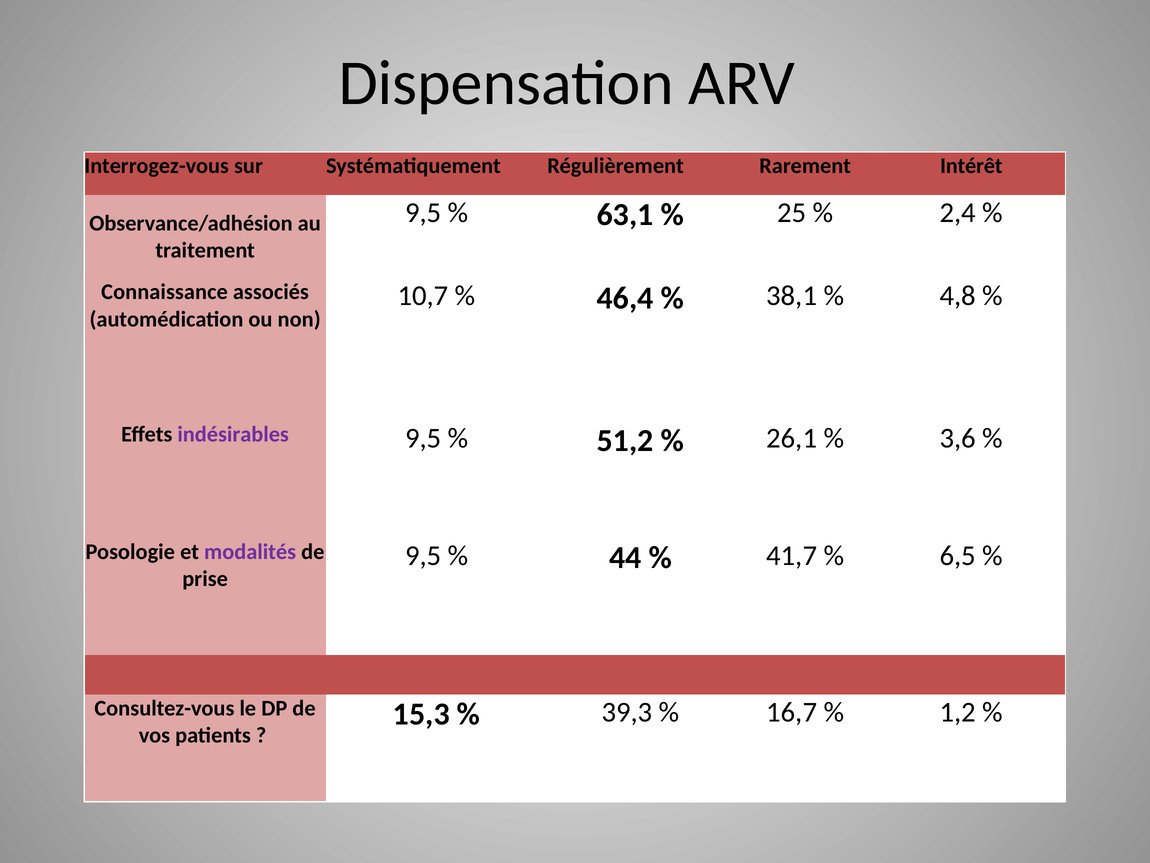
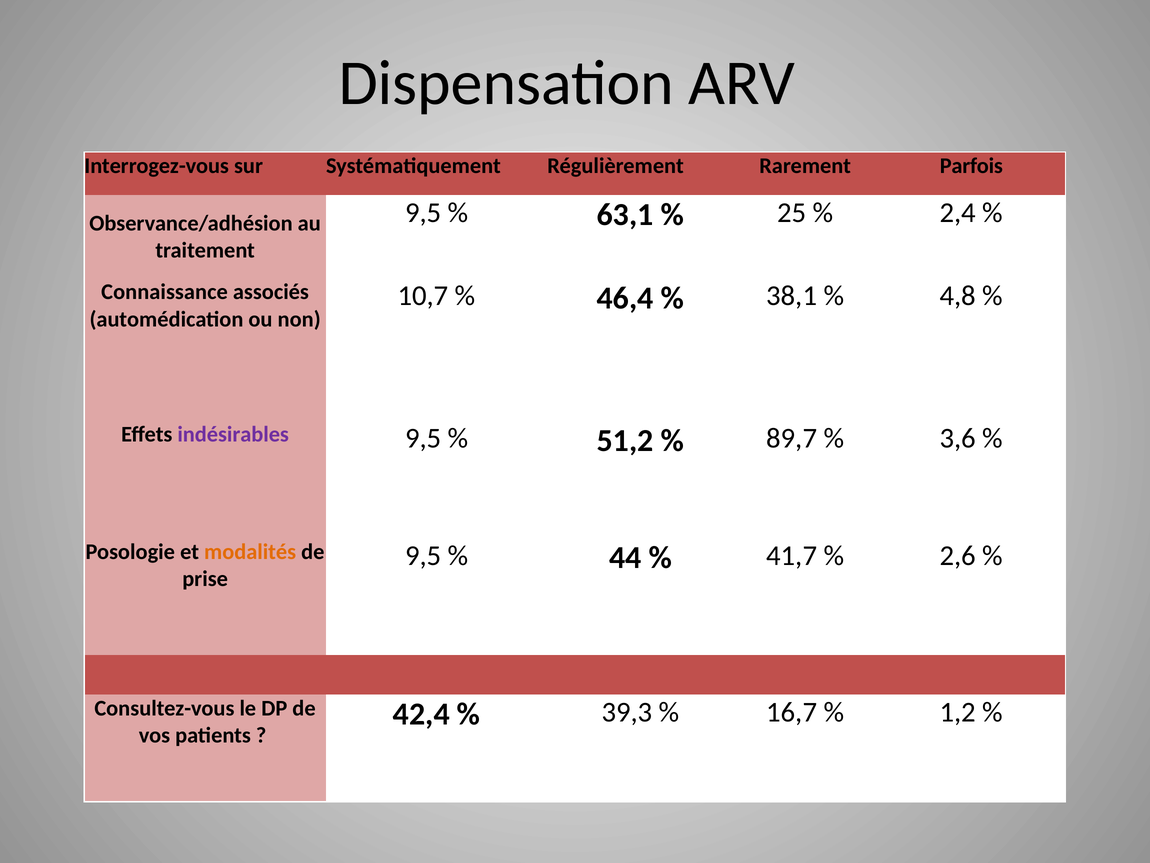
Intérêt: Intérêt -> Parfois (971, 166)
26,1: 26,1 -> 89,7 (792, 438)
modalités colour: purple -> orange (250, 552)
6,5: 6,5 -> 2,6 (958, 556)
15,3: 15,3 -> 42,4 (421, 714)
